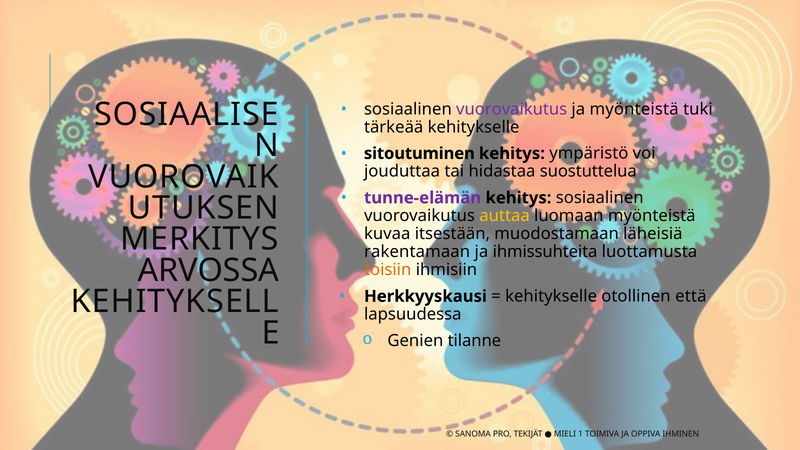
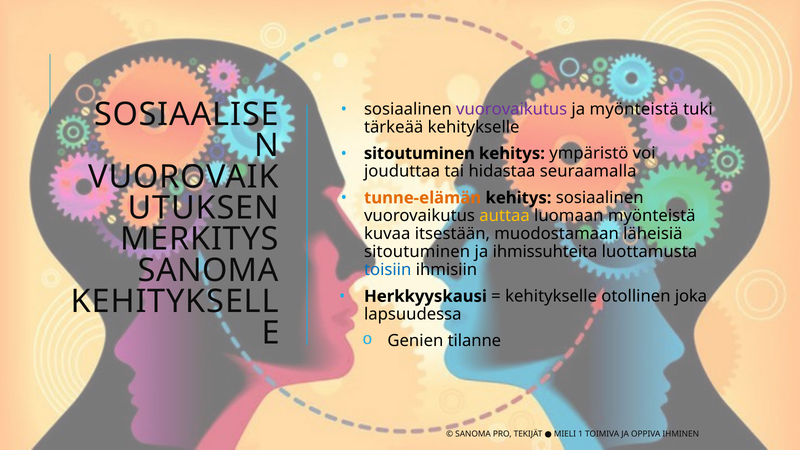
suostuttelua: suostuttelua -> seuraamalla (588, 171)
tunne-elämän colour: purple -> orange (423, 198)
rakentamaan: rakentamaan -> sitoutuminen (417, 252)
ARVOSSA: ARVOSSA -> SANOMA (208, 270)
toisiin colour: orange -> blue (388, 270)
että: että -> joka (691, 296)
